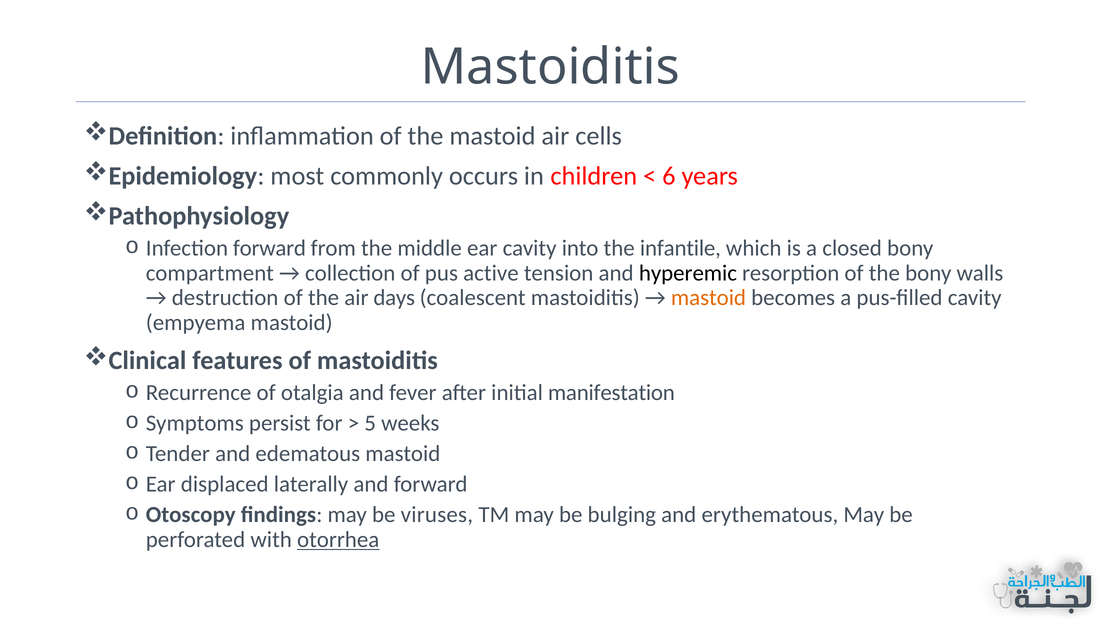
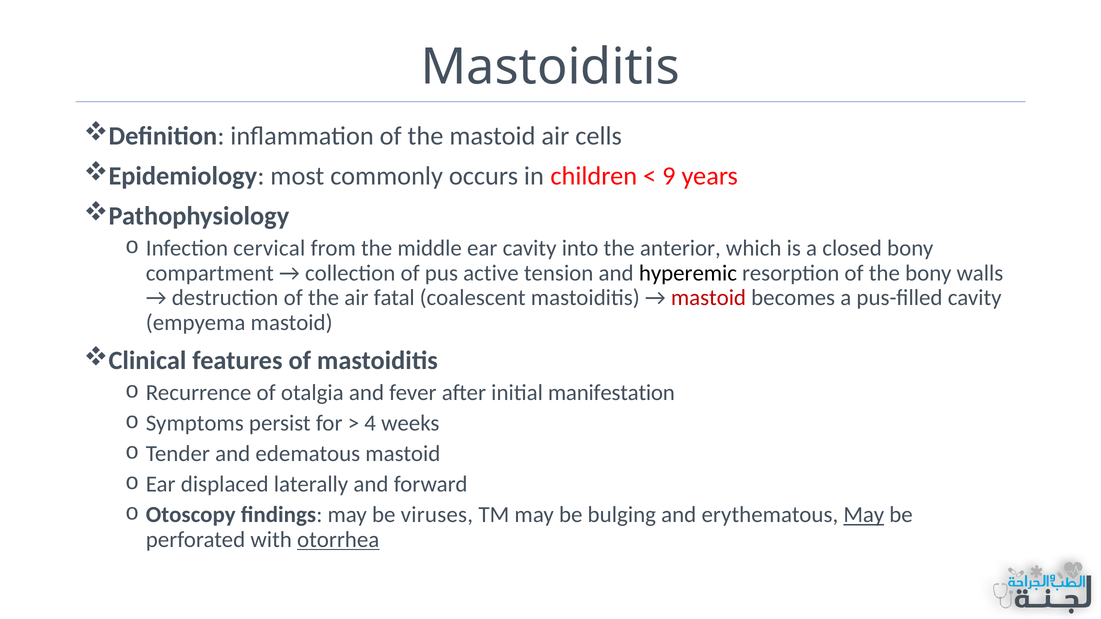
6: 6 -> 9 (669, 176)
Infection forward: forward -> cervical (269, 248)
infantile: infantile -> anterior (680, 248)
days: days -> fatal (394, 298)
mastoid colour: orange -> red (708, 298)
5: 5 -> 4 (370, 424)
May underline: none -> present (864, 515)
